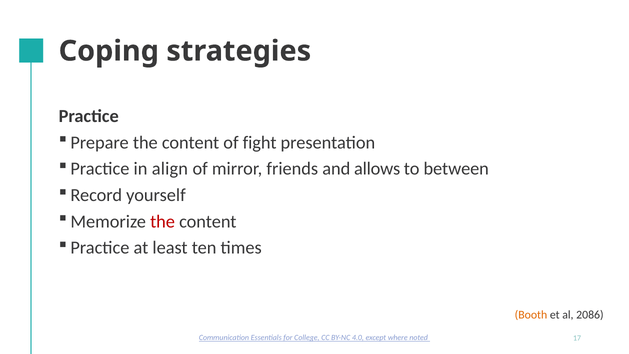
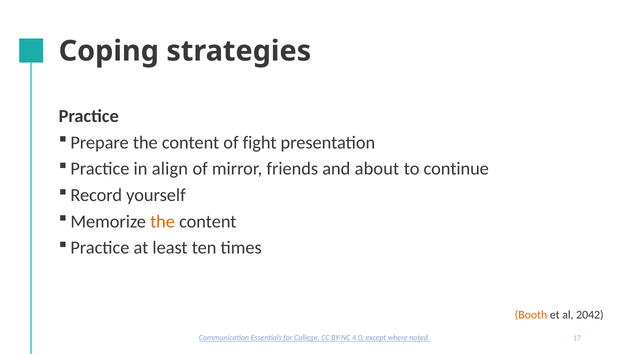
allows: allows -> about (377, 169)
between: between -> continue (456, 169)
the colour: red -> orange (163, 221)
2086: 2086 -> 2042 (590, 314)
